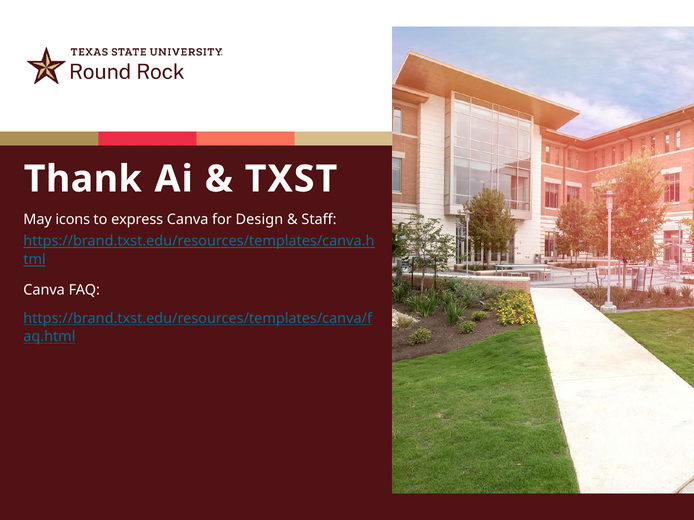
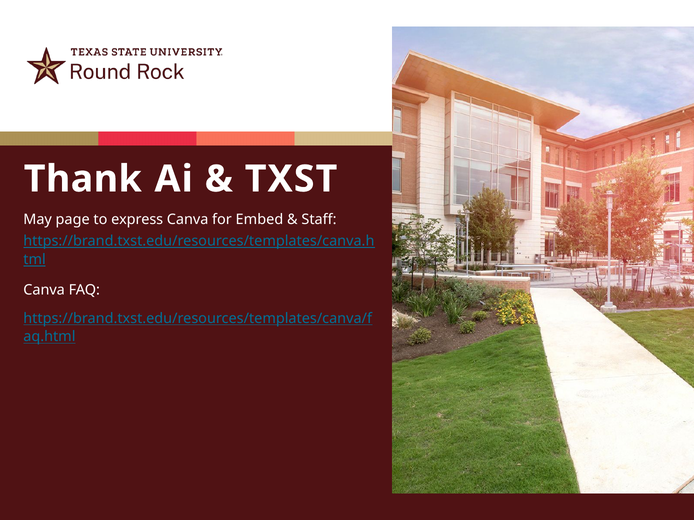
icons: icons -> page (73, 220)
Design: Design -> Embed (259, 220)
